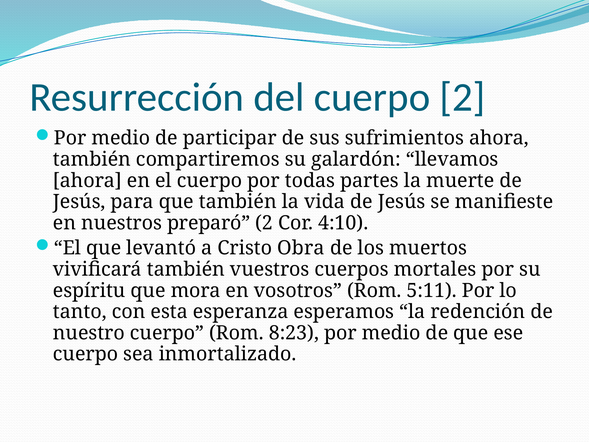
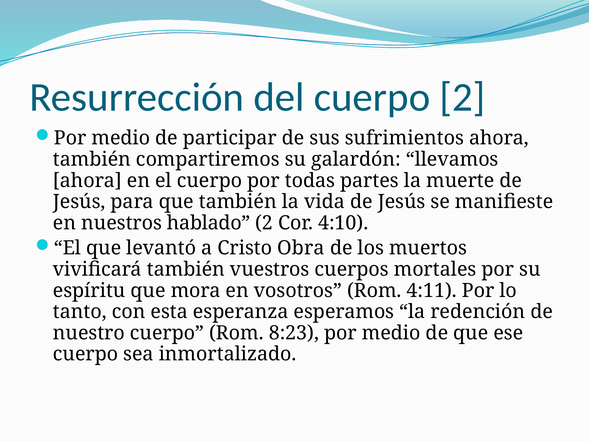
preparó: preparó -> hablado (209, 223)
5:11: 5:11 -> 4:11 (432, 290)
